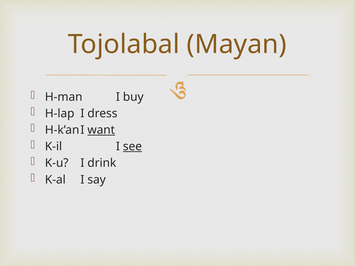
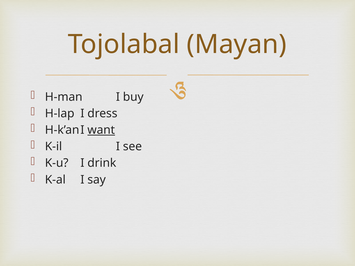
see underline: present -> none (132, 147)
